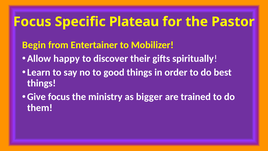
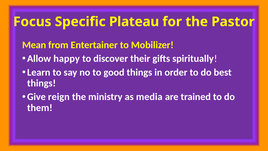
Begin: Begin -> Mean (34, 45)
Give focus: focus -> reign (59, 97)
bigger: bigger -> media (149, 97)
